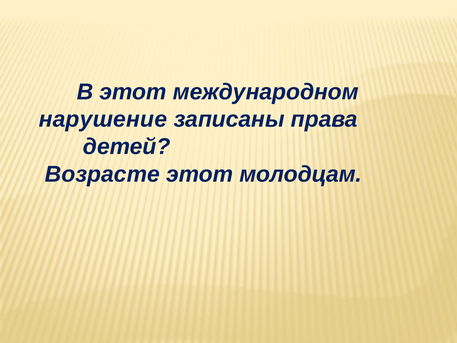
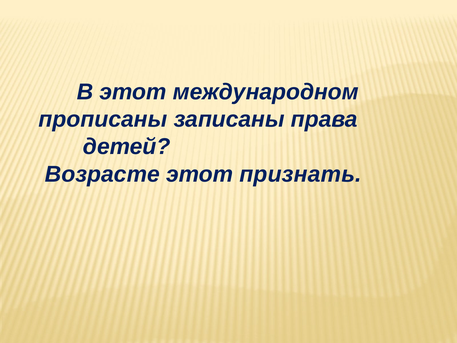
нарушение: нарушение -> прописаны (103, 119)
молодцам: молодцам -> признать (300, 174)
